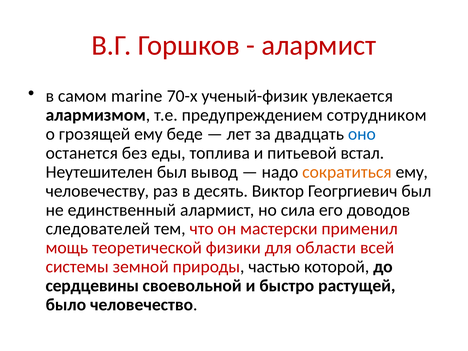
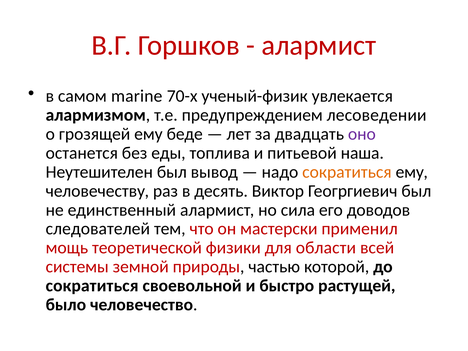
сотрудником: сотрудником -> лесоведении (377, 115)
оно colour: blue -> purple (362, 134)
встал: встал -> наша (362, 153)
сердцевины: сердцевины -> сократиться (92, 286)
